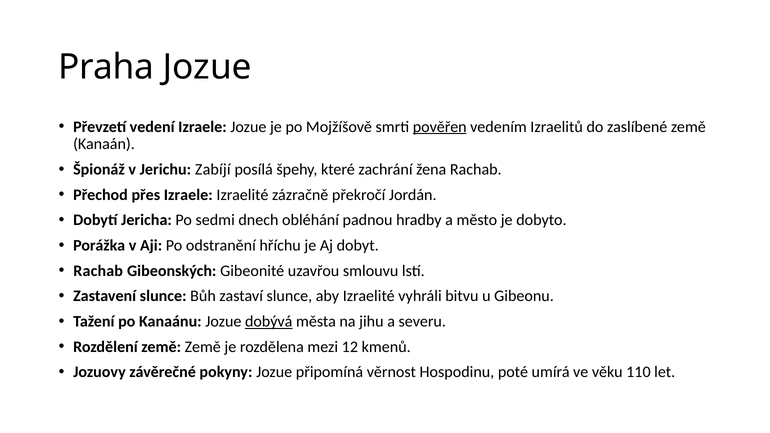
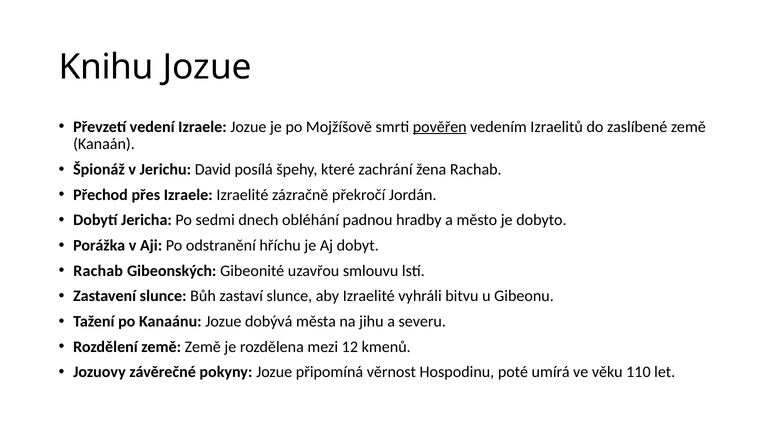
Praha: Praha -> Knihu (106, 67)
Zabíjí: Zabíjí -> David (213, 169)
dobývá underline: present -> none (269, 322)
